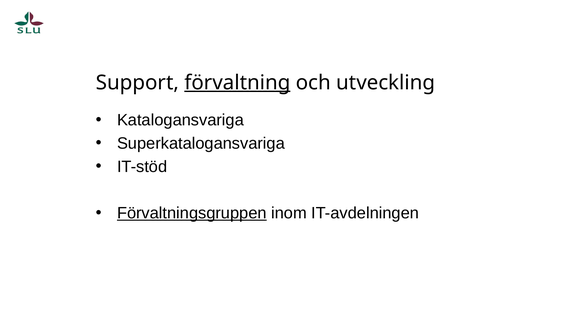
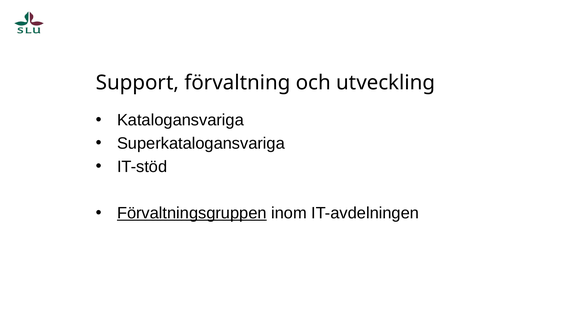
förvaltning underline: present -> none (237, 83)
